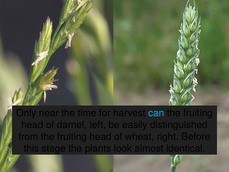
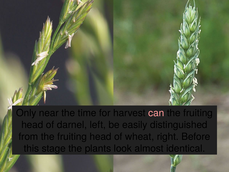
can colour: light blue -> pink (156, 113)
